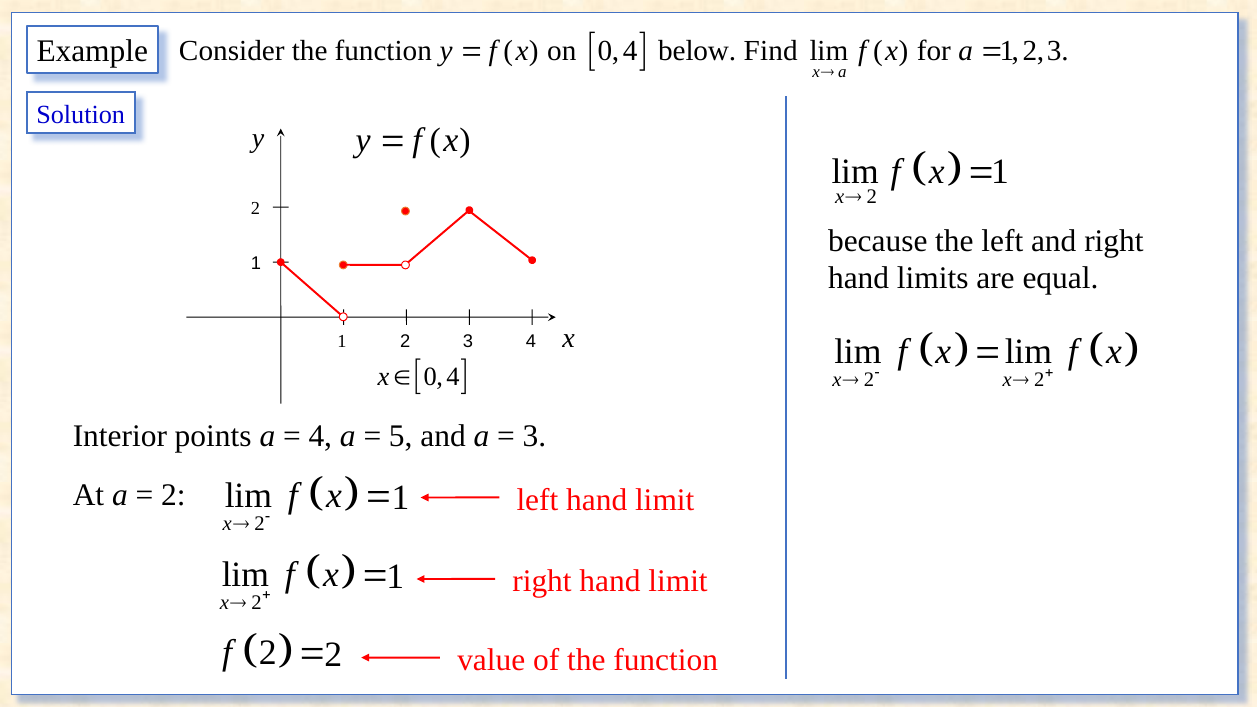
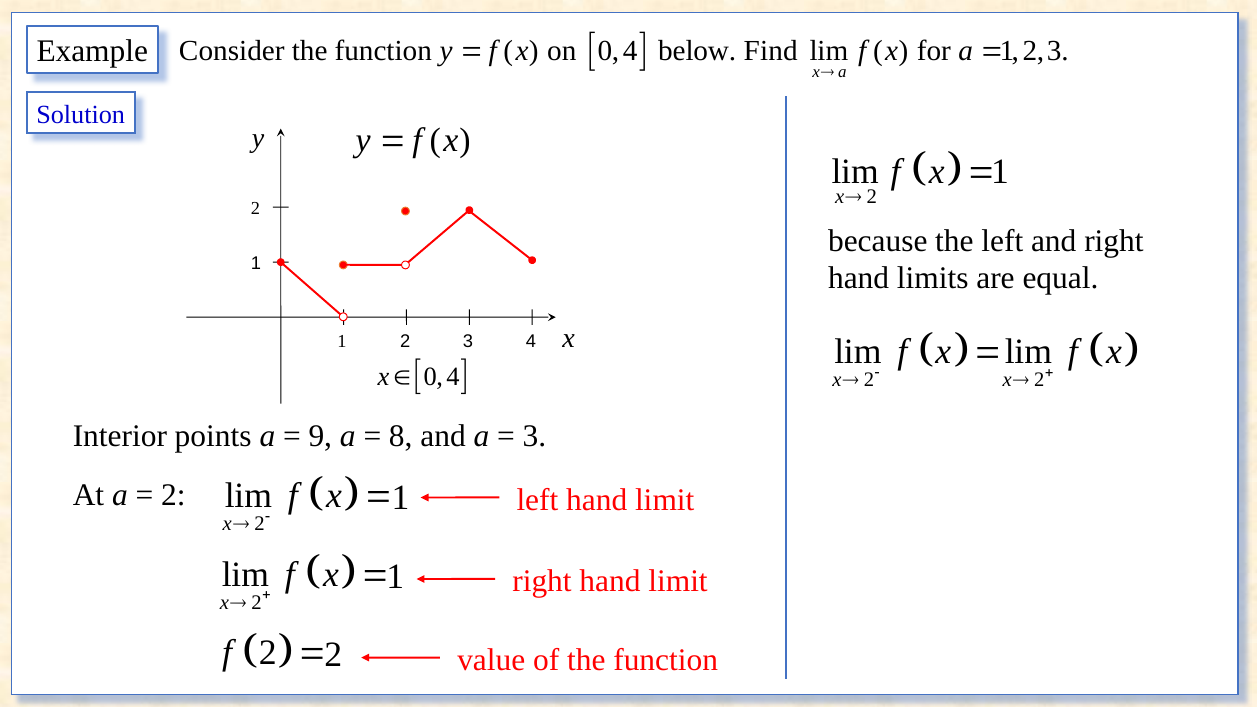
4: 4 -> 9 (320, 436)
5: 5 -> 8 (401, 436)
